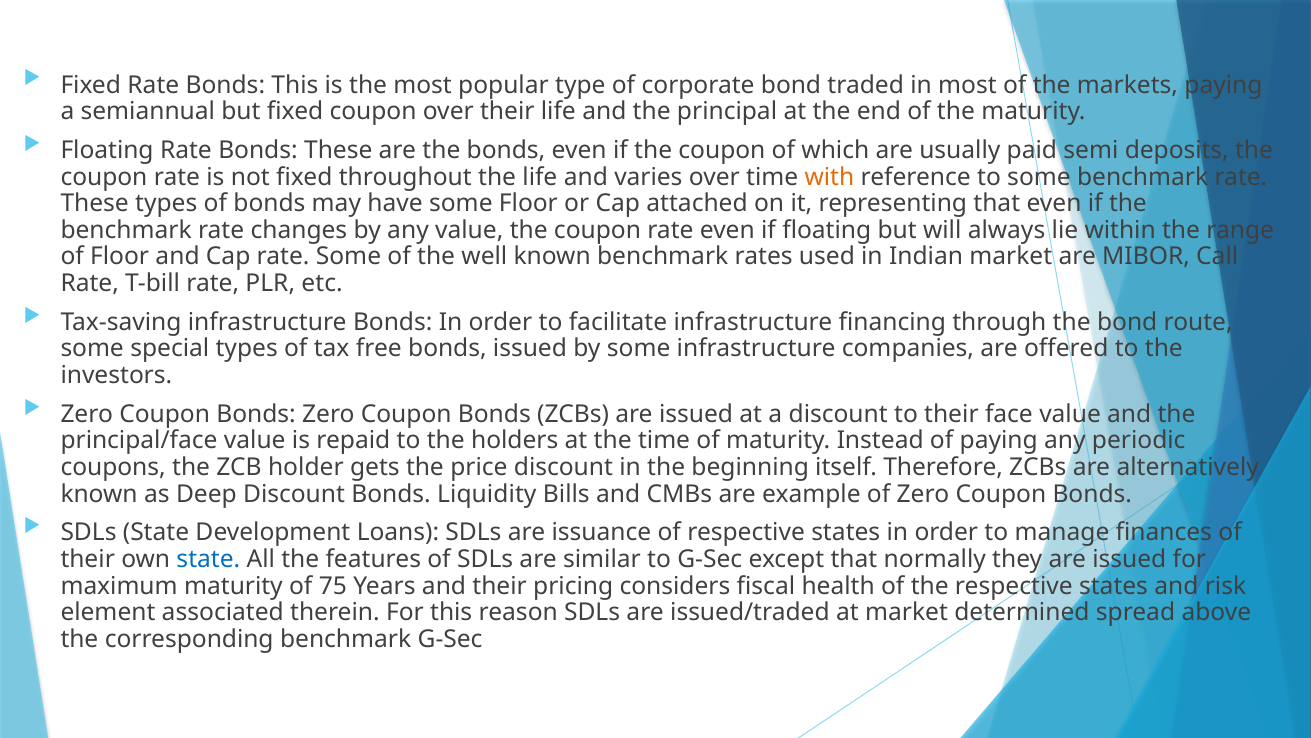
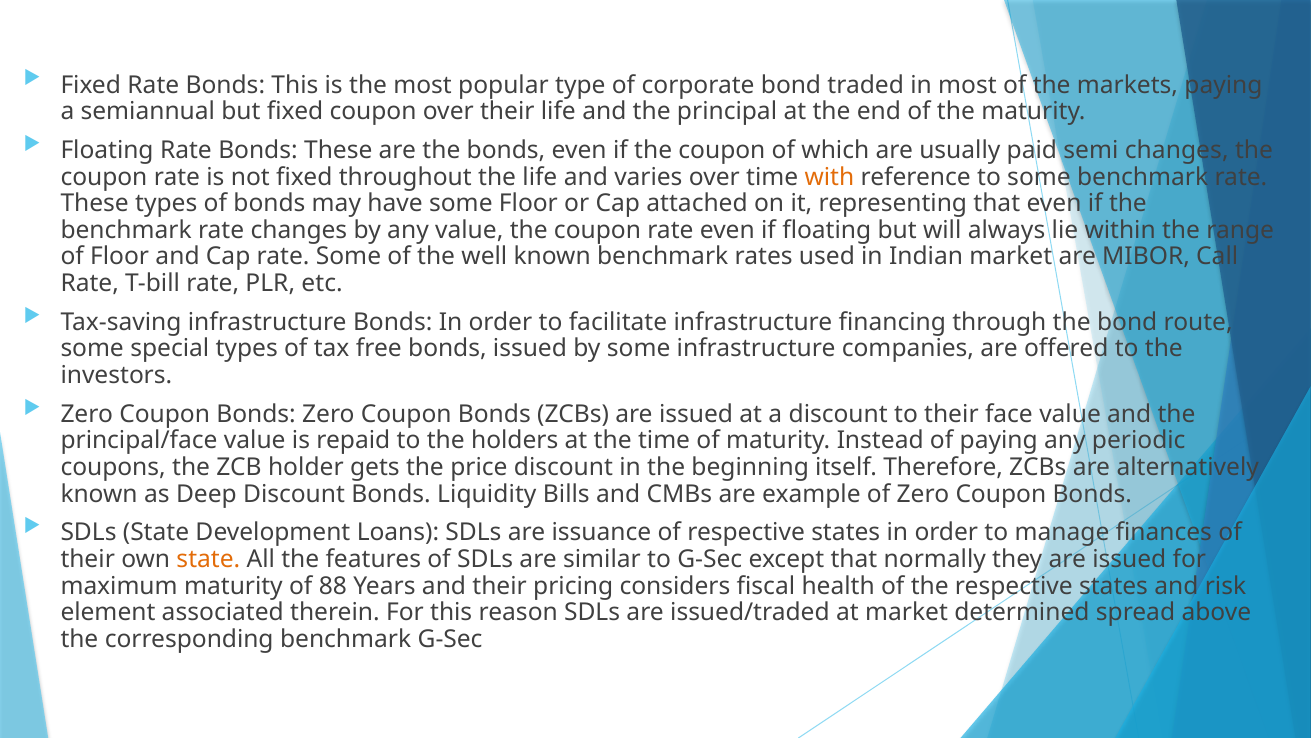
semi deposits: deposits -> changes (1177, 150)
state colour: blue -> orange (208, 559)
75: 75 -> 88 (333, 586)
